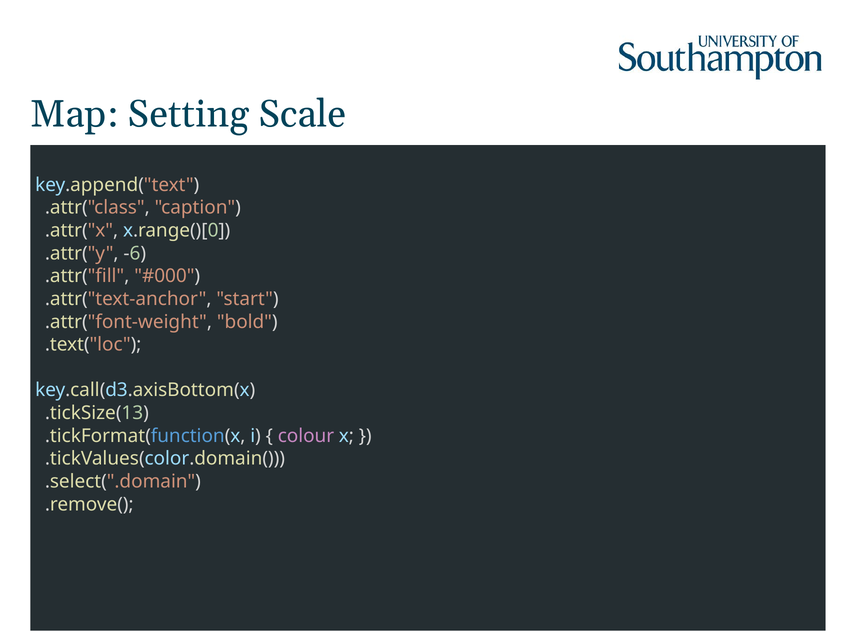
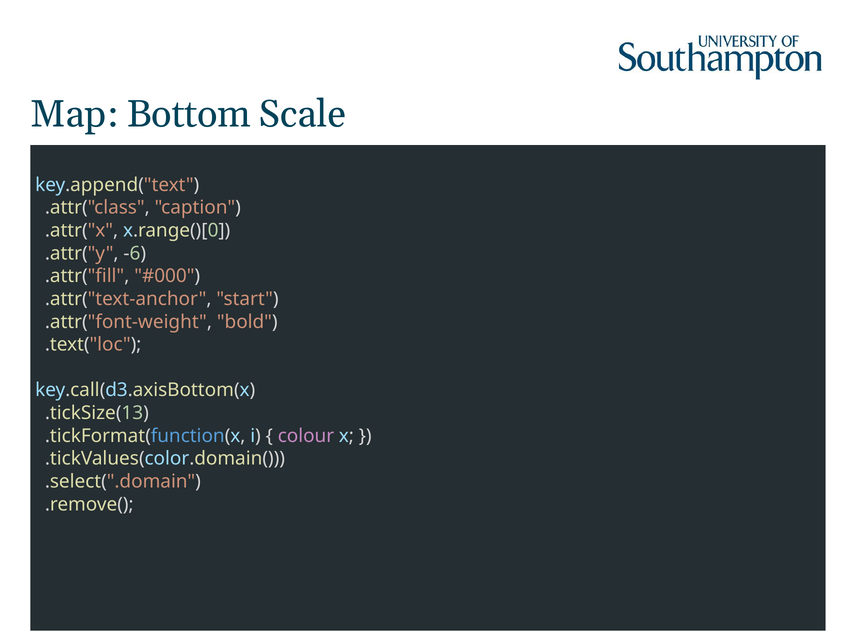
Setting: Setting -> Bottom (189, 114)
